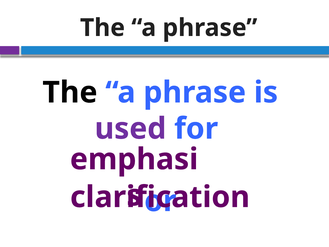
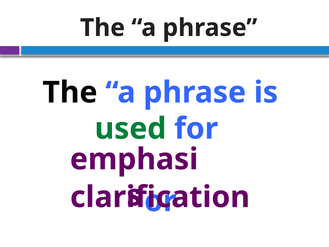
used colour: purple -> green (130, 129)
